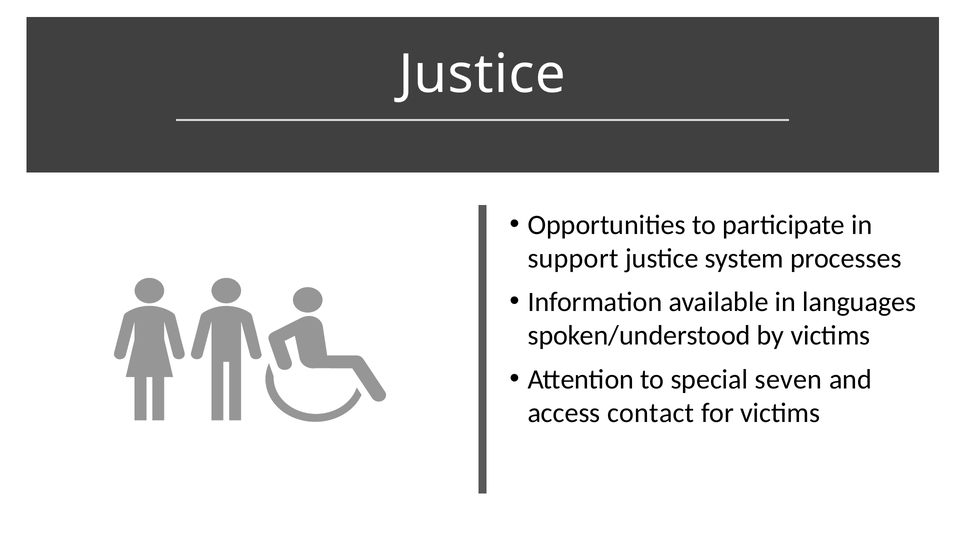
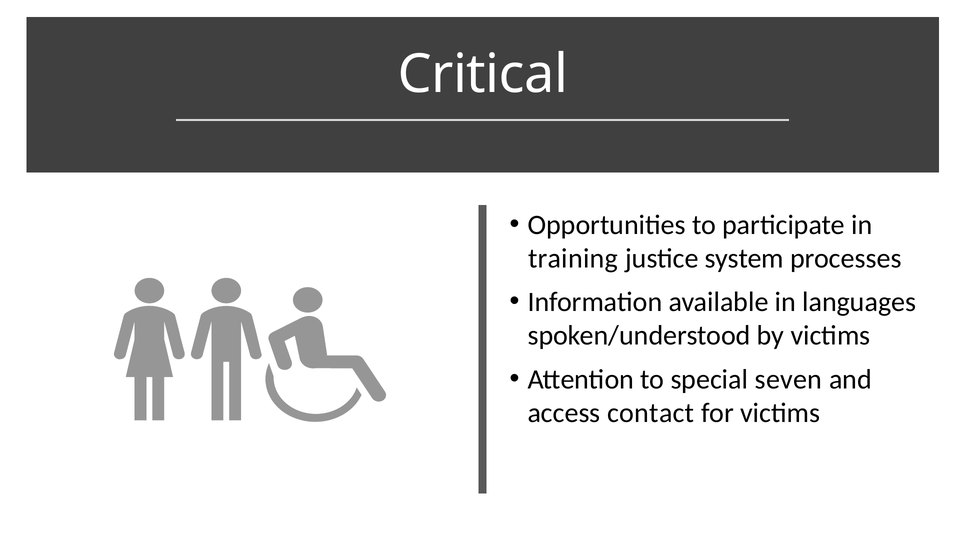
Justice: Justice -> Critical (483, 74)
support: support -> training (573, 259)
